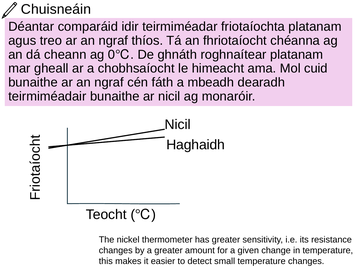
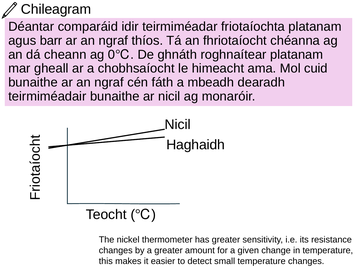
Chuisneáin: Chuisneáin -> Chileagram (56, 9)
treo: treo -> barr (51, 41)
